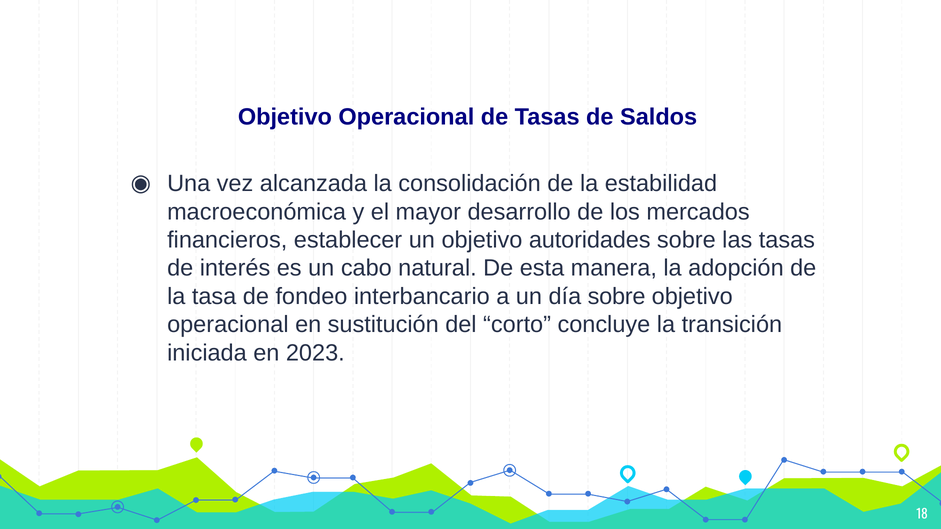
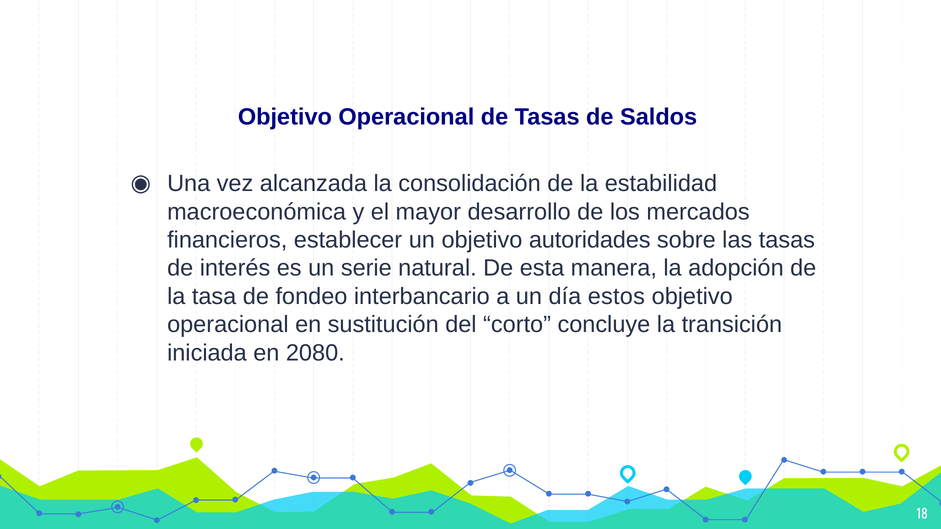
cabo: cabo -> serie (366, 268)
día sobre: sobre -> estos (616, 297)
2023: 2023 -> 2080 (315, 353)
